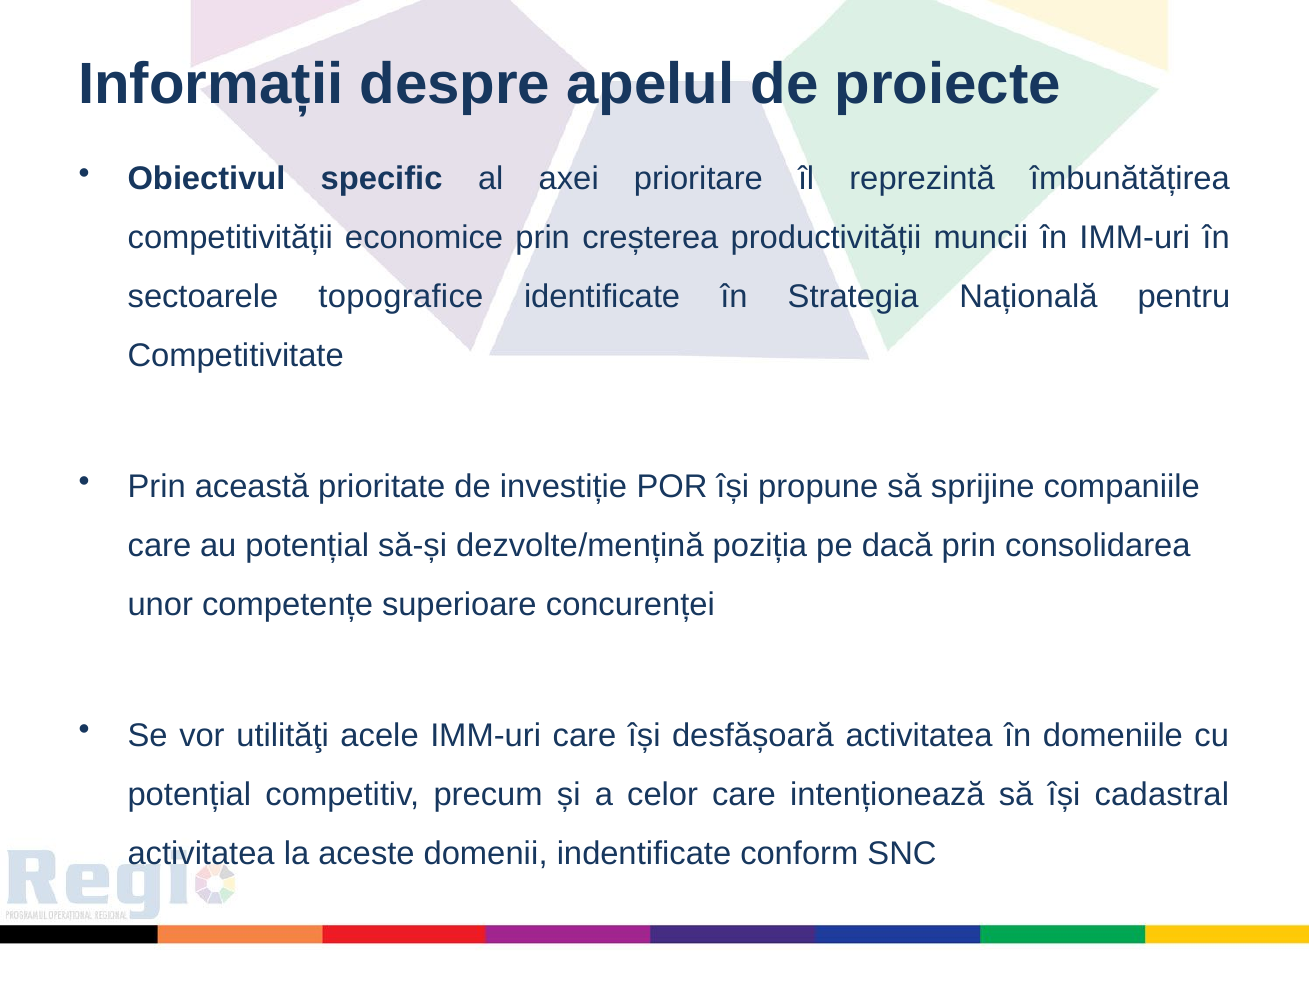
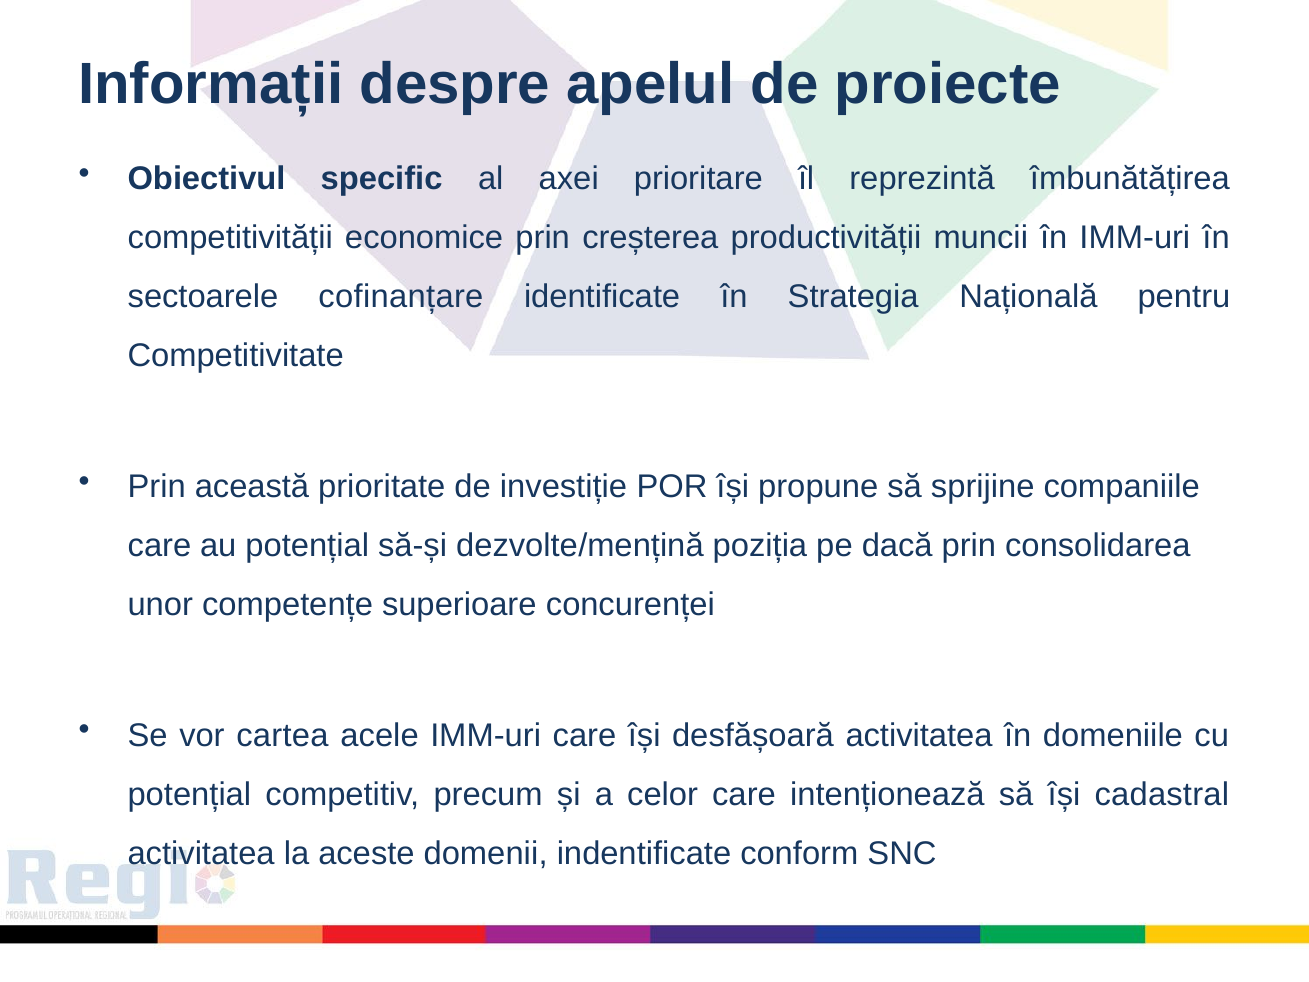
topografice: topografice -> cofinanțare (401, 297)
utilităţi: utilităţi -> cartea (282, 735)
